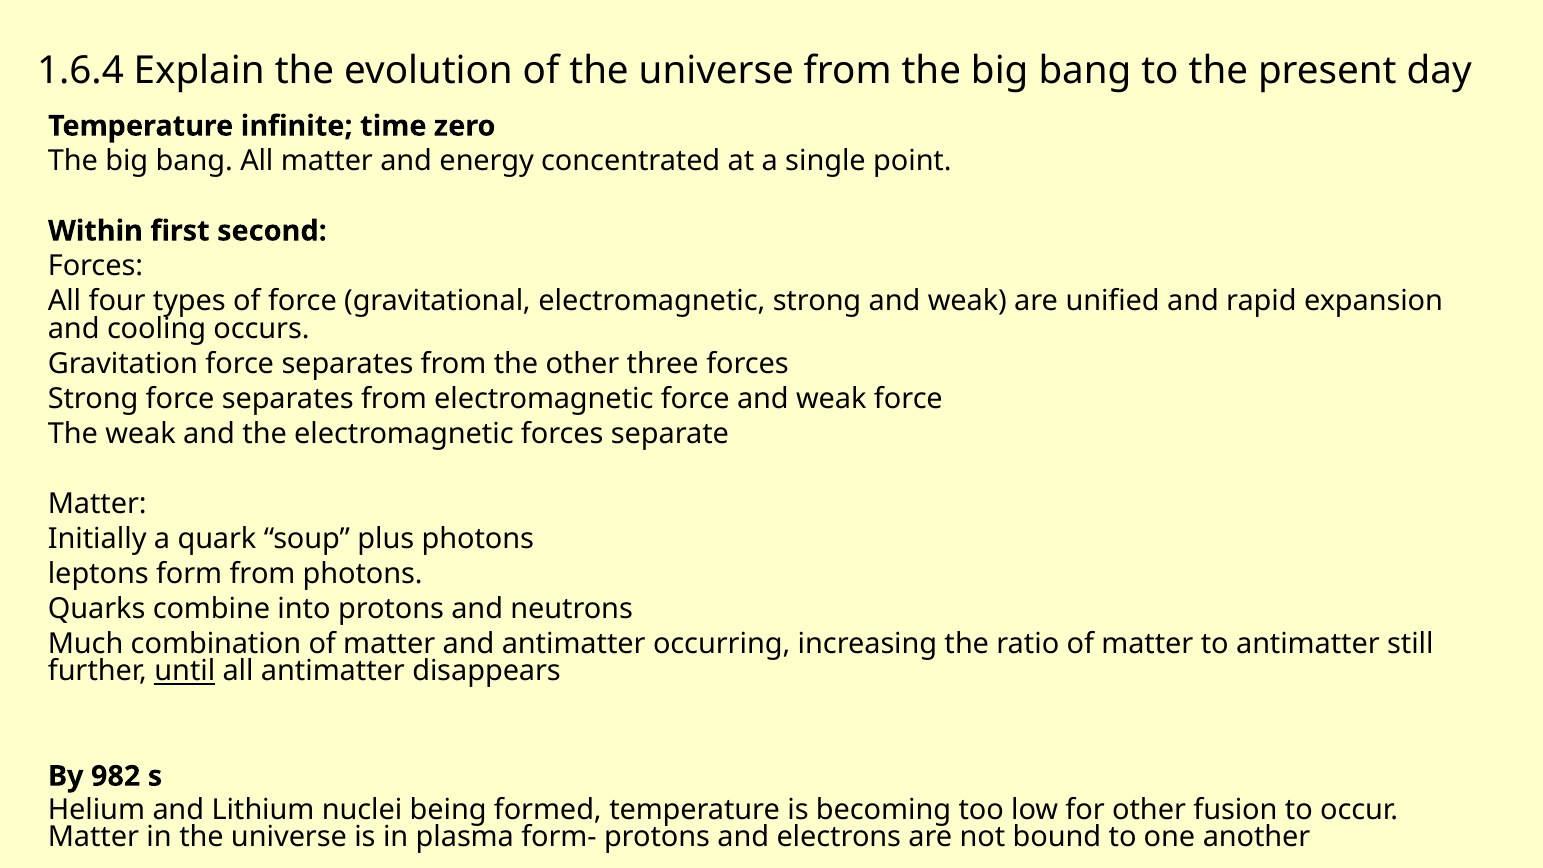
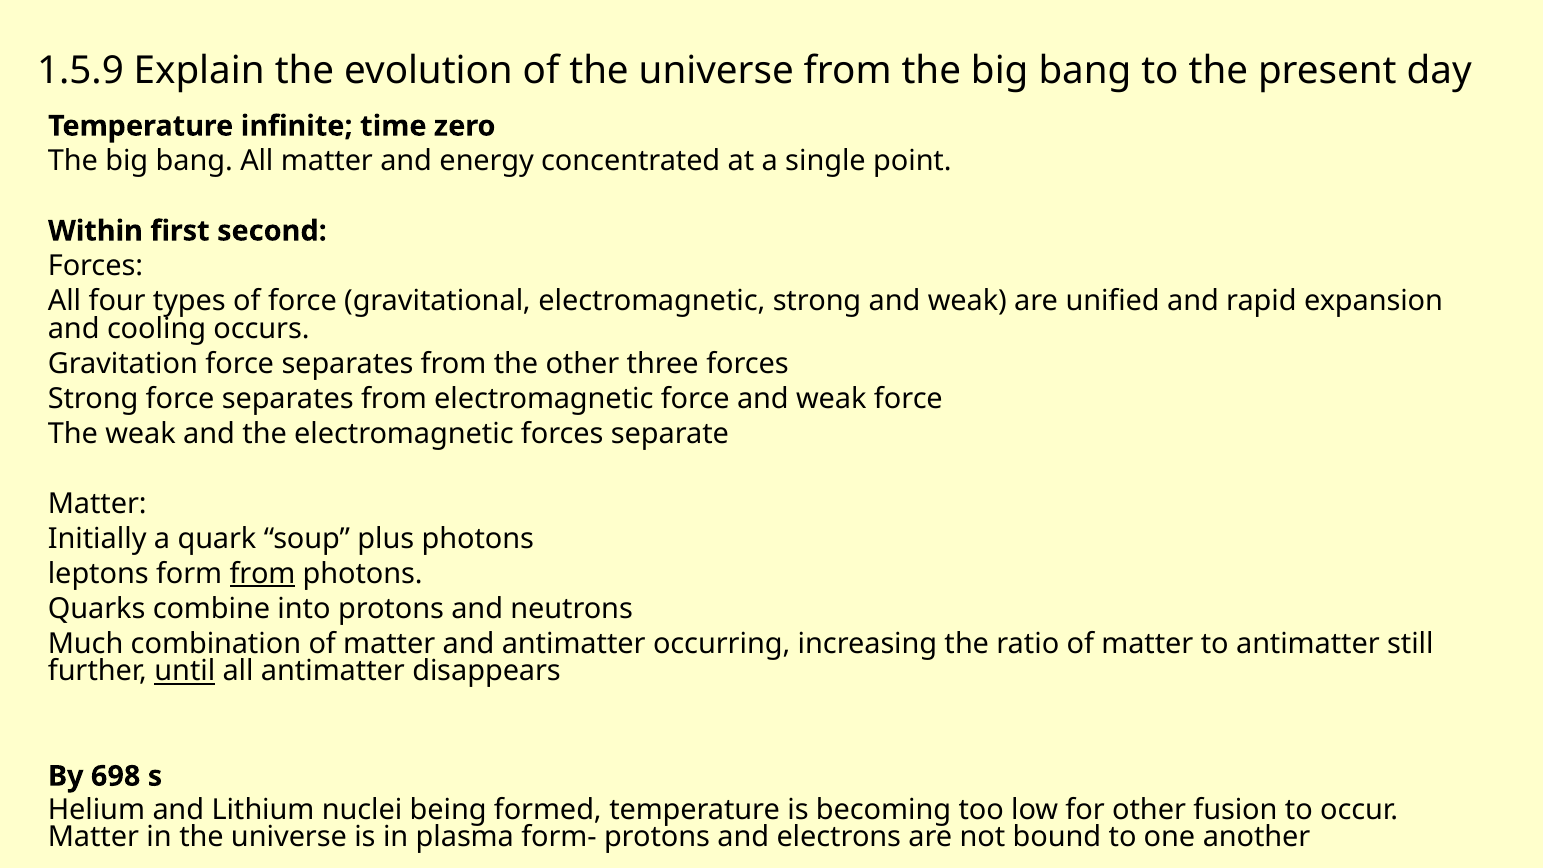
1.6.4: 1.6.4 -> 1.5.9 (80, 71)
from underline: none -> present (263, 574)
982: 982 -> 698 (116, 776)
